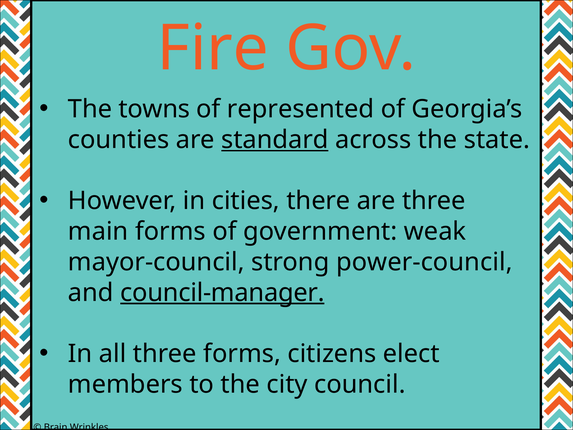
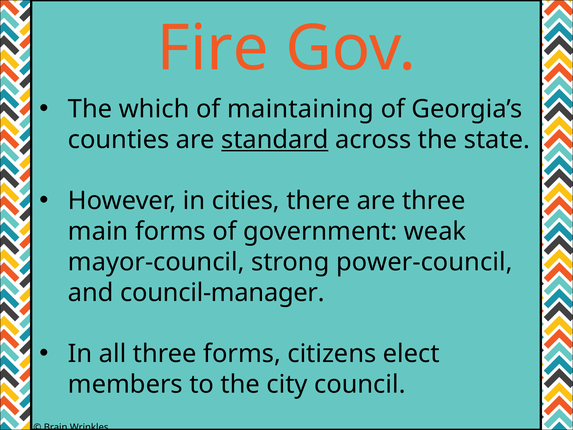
towns: towns -> which (154, 109)
represented: represented -> maintaining (300, 109)
council-manager underline: present -> none (222, 292)
